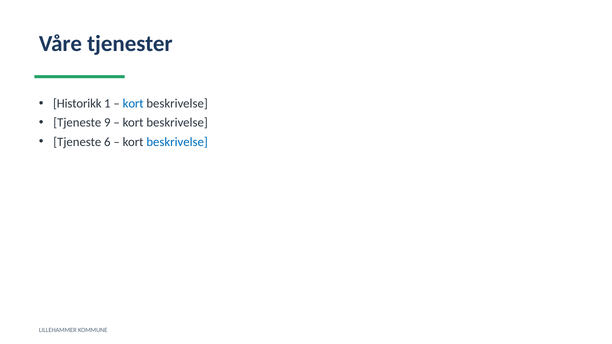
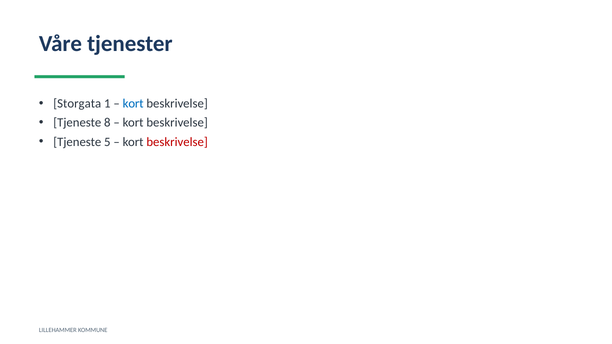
Historikk: Historikk -> Storgata (77, 104)
9: 9 -> 8 (107, 123)
6: 6 -> 5 (107, 142)
beskrivelse colour: blue -> red (177, 142)
